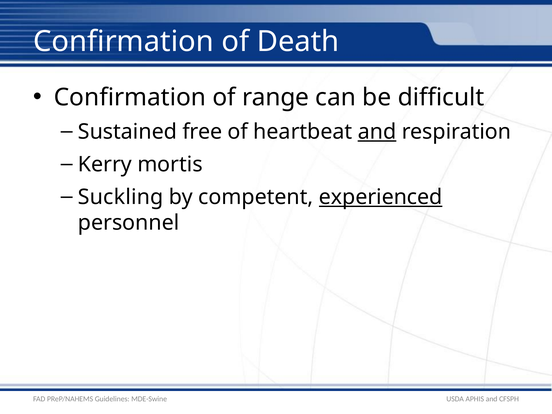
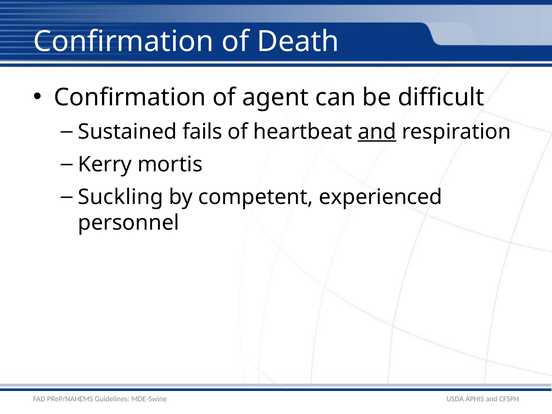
range: range -> agent (275, 97)
free: free -> fails (202, 132)
experienced underline: present -> none (381, 197)
